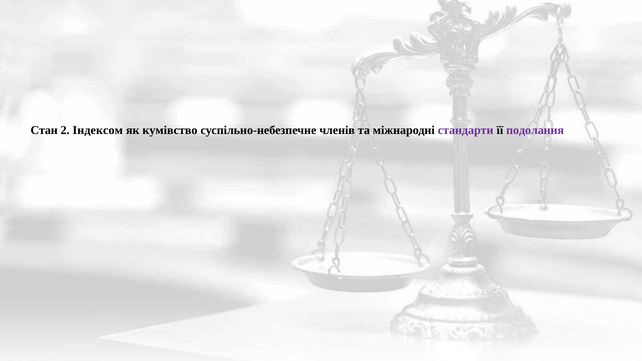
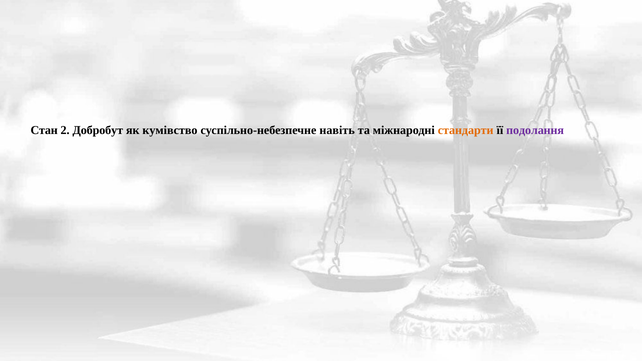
Індексом: Індексом -> Добробут (98, 130)
членів: членів -> навіть (337, 130)
стандарти colour: purple -> orange (466, 130)
